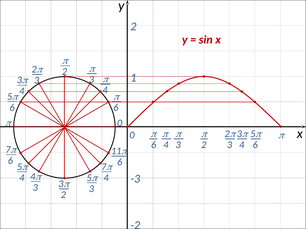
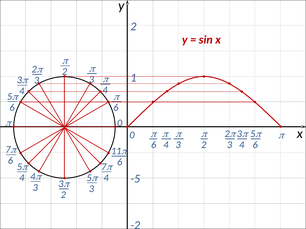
-3: -3 -> -5 (135, 179)
